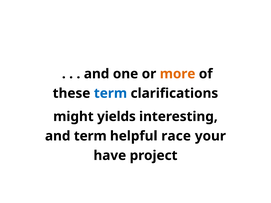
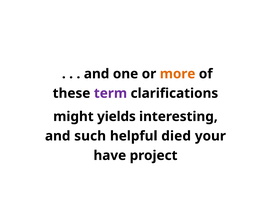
term colour: blue -> purple (110, 93)
and term: term -> such (90, 136)
race: race -> died (176, 136)
